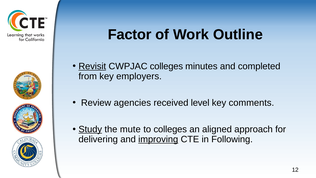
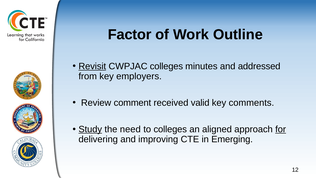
completed: completed -> addressed (259, 66)
agencies: agencies -> comment (132, 103)
level: level -> valid (200, 103)
mute: mute -> need (130, 129)
for underline: none -> present (281, 129)
improving underline: present -> none (158, 139)
Following: Following -> Emerging (232, 139)
